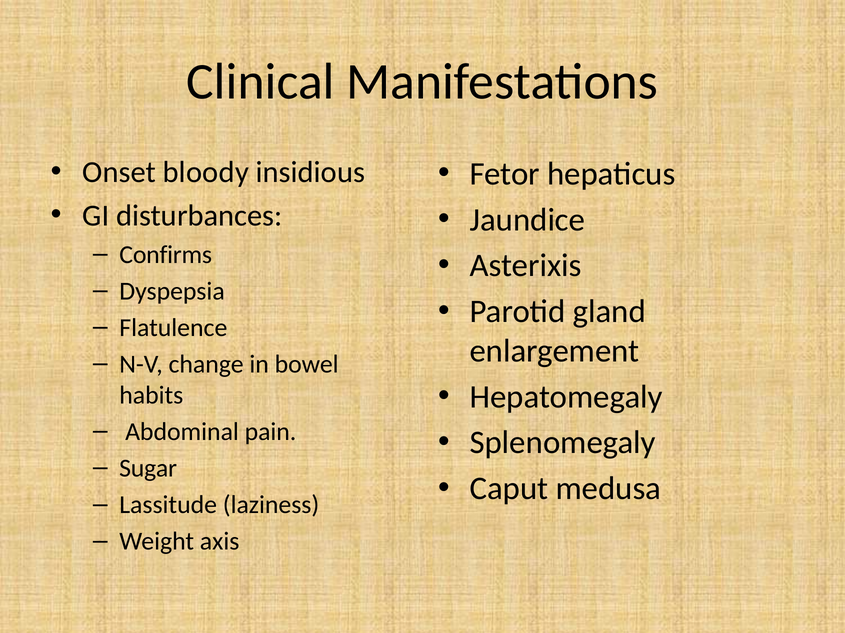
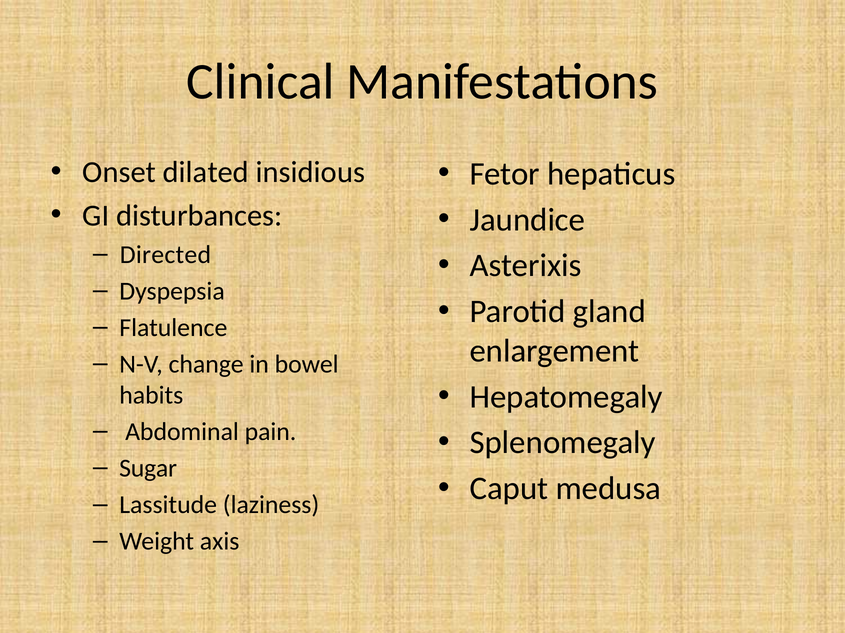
bloody: bloody -> dilated (206, 173)
Confirms: Confirms -> Directed (165, 255)
